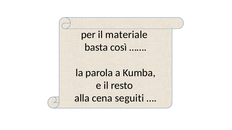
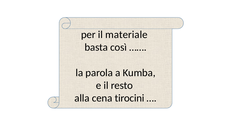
seguiti: seguiti -> tirocini (130, 99)
